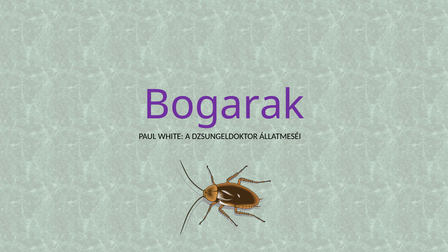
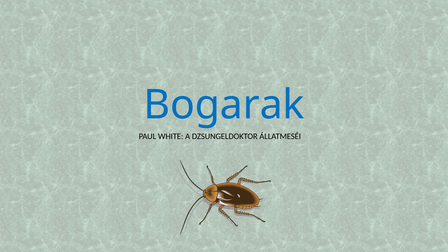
Bogarak colour: purple -> blue (224, 105)
